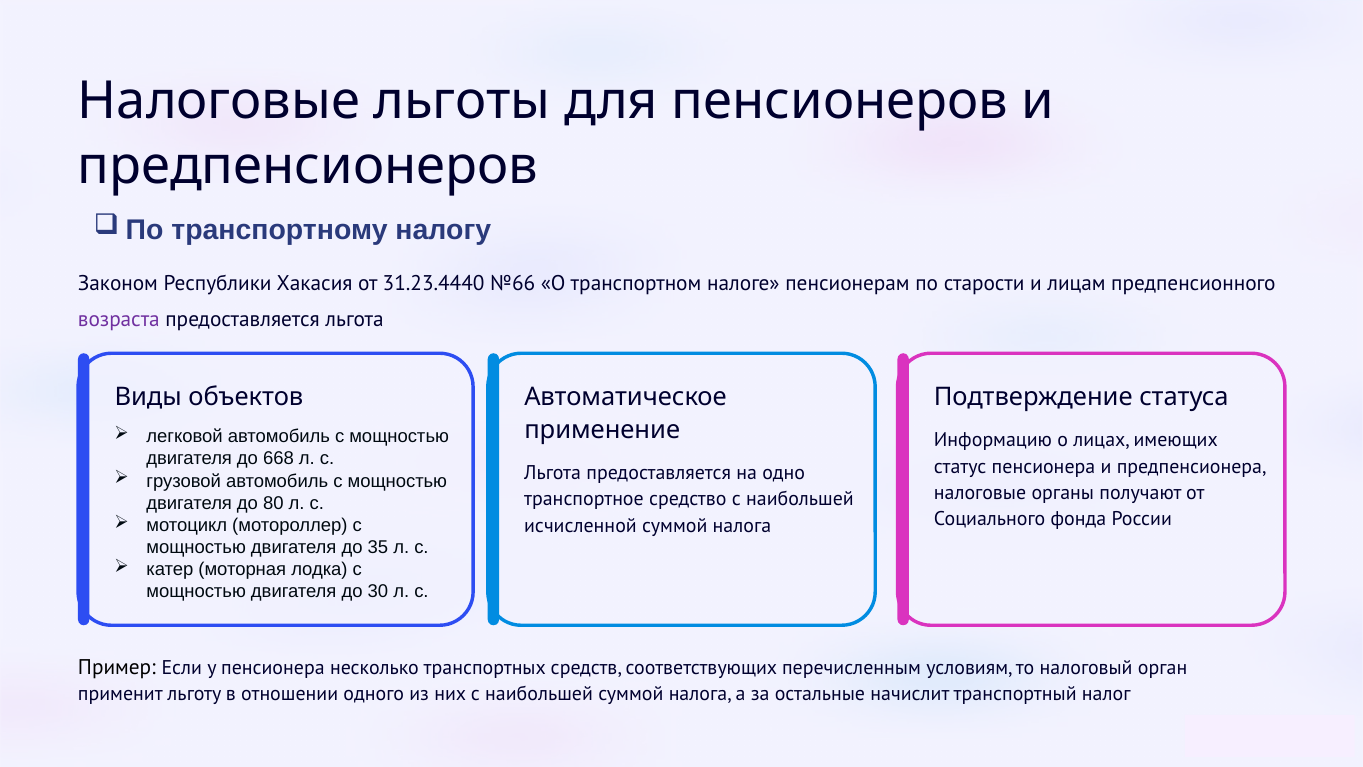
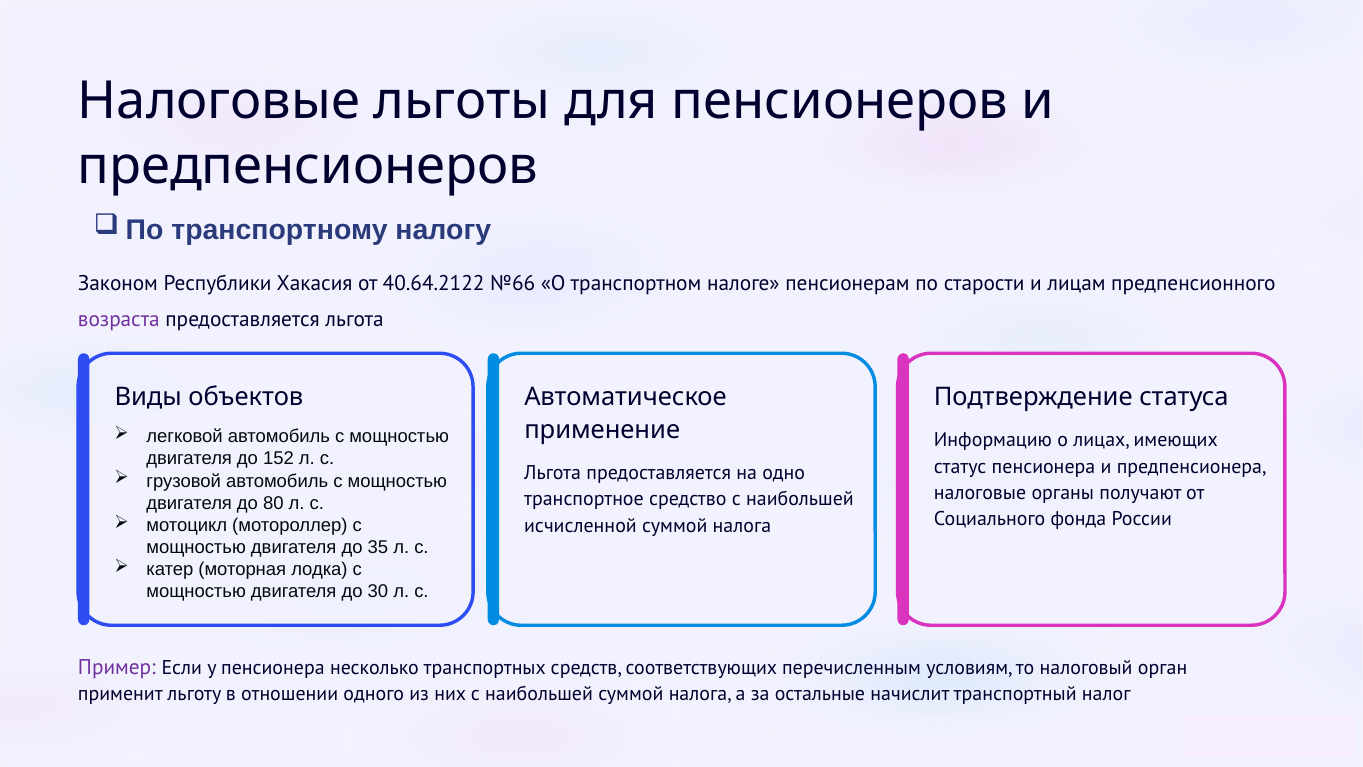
31.23.4440: 31.23.4440 -> 40.64.2122 (434, 284)
668: 668 -> 152 (278, 459)
Пример colour: black -> purple (117, 667)
